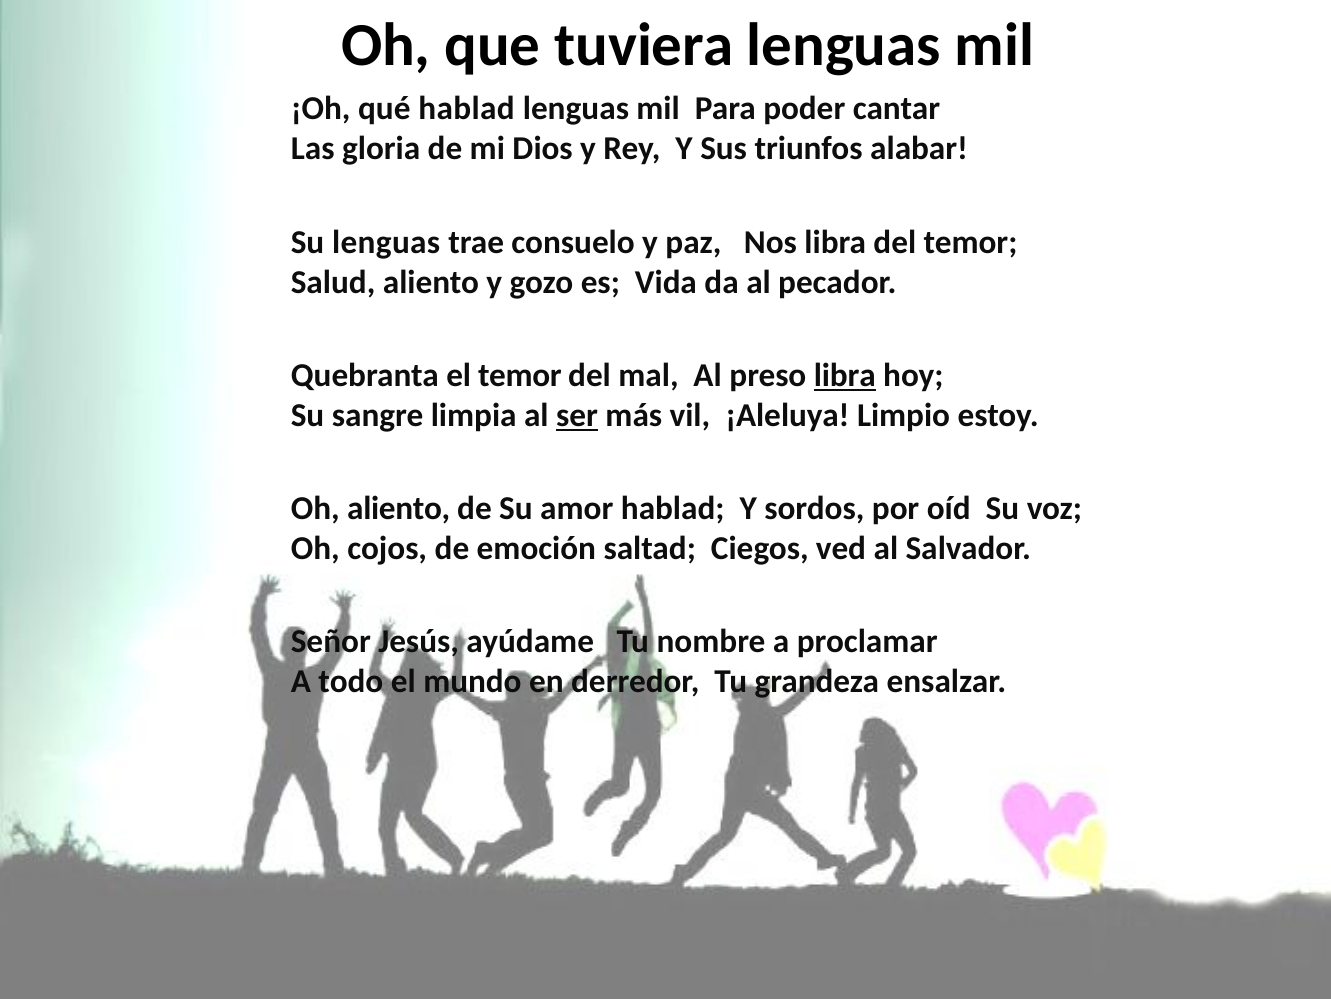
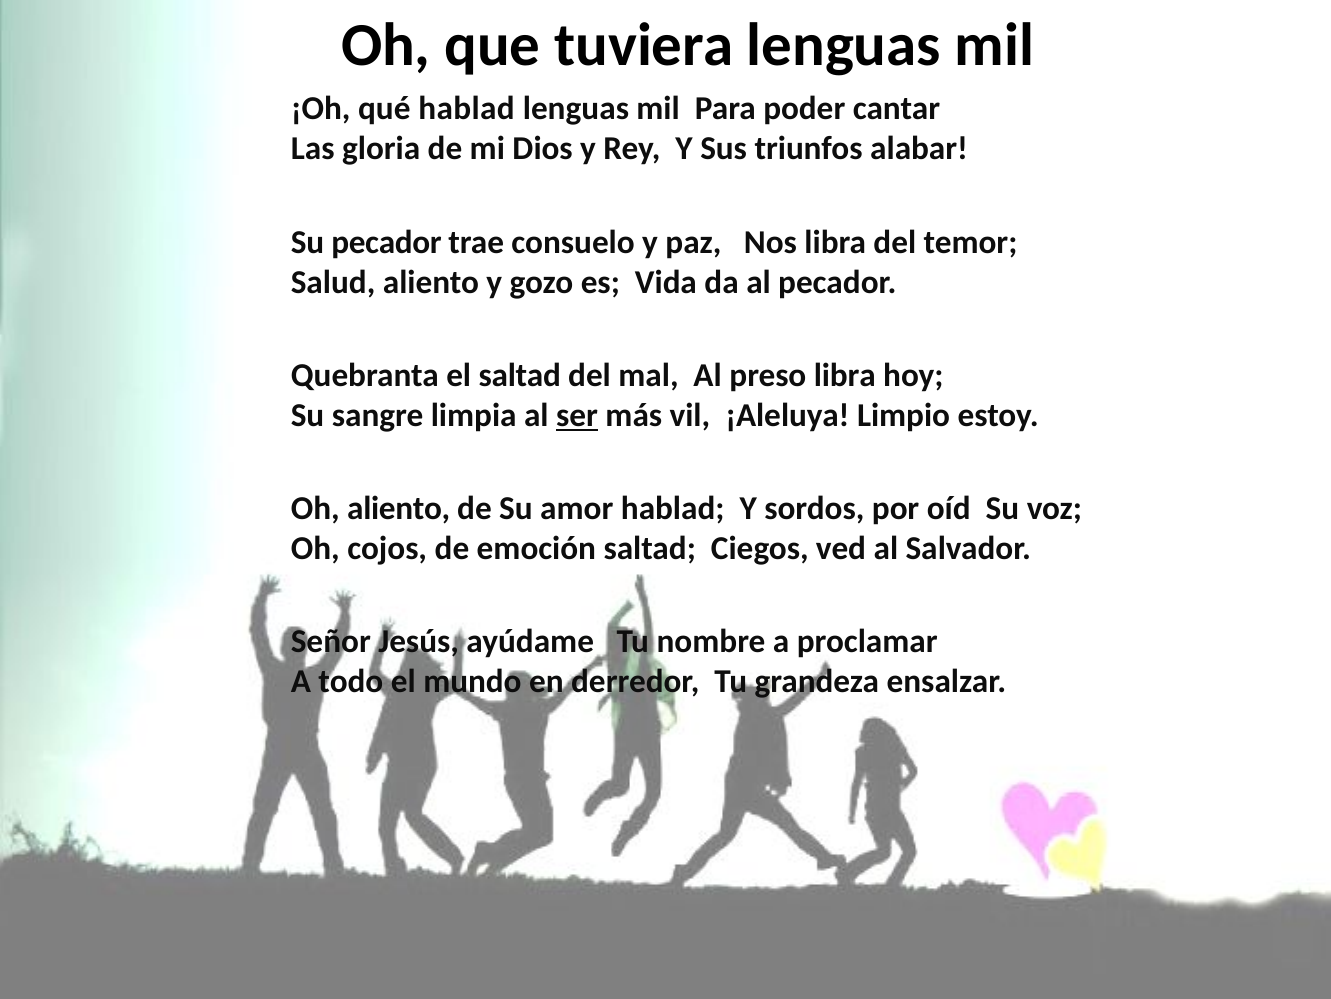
Su lenguas: lenguas -> pecador (387, 242)
el temor: temor -> saltad (520, 375)
libra underline: present -> none (845, 375)
